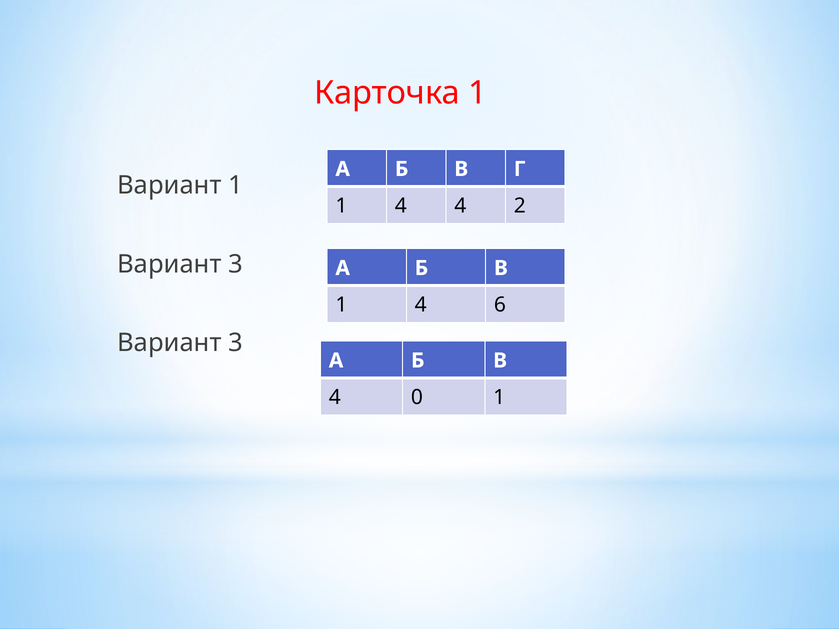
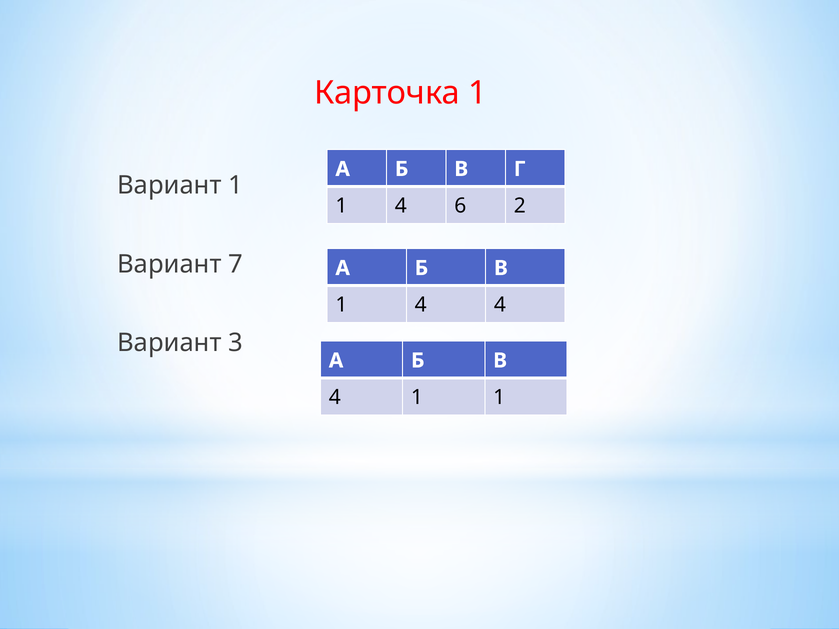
4 4: 4 -> 6 (460, 206)
3: 3 -> 7 (235, 264)
4 6: 6 -> 4 (500, 305)
4 0: 0 -> 1 (417, 398)
